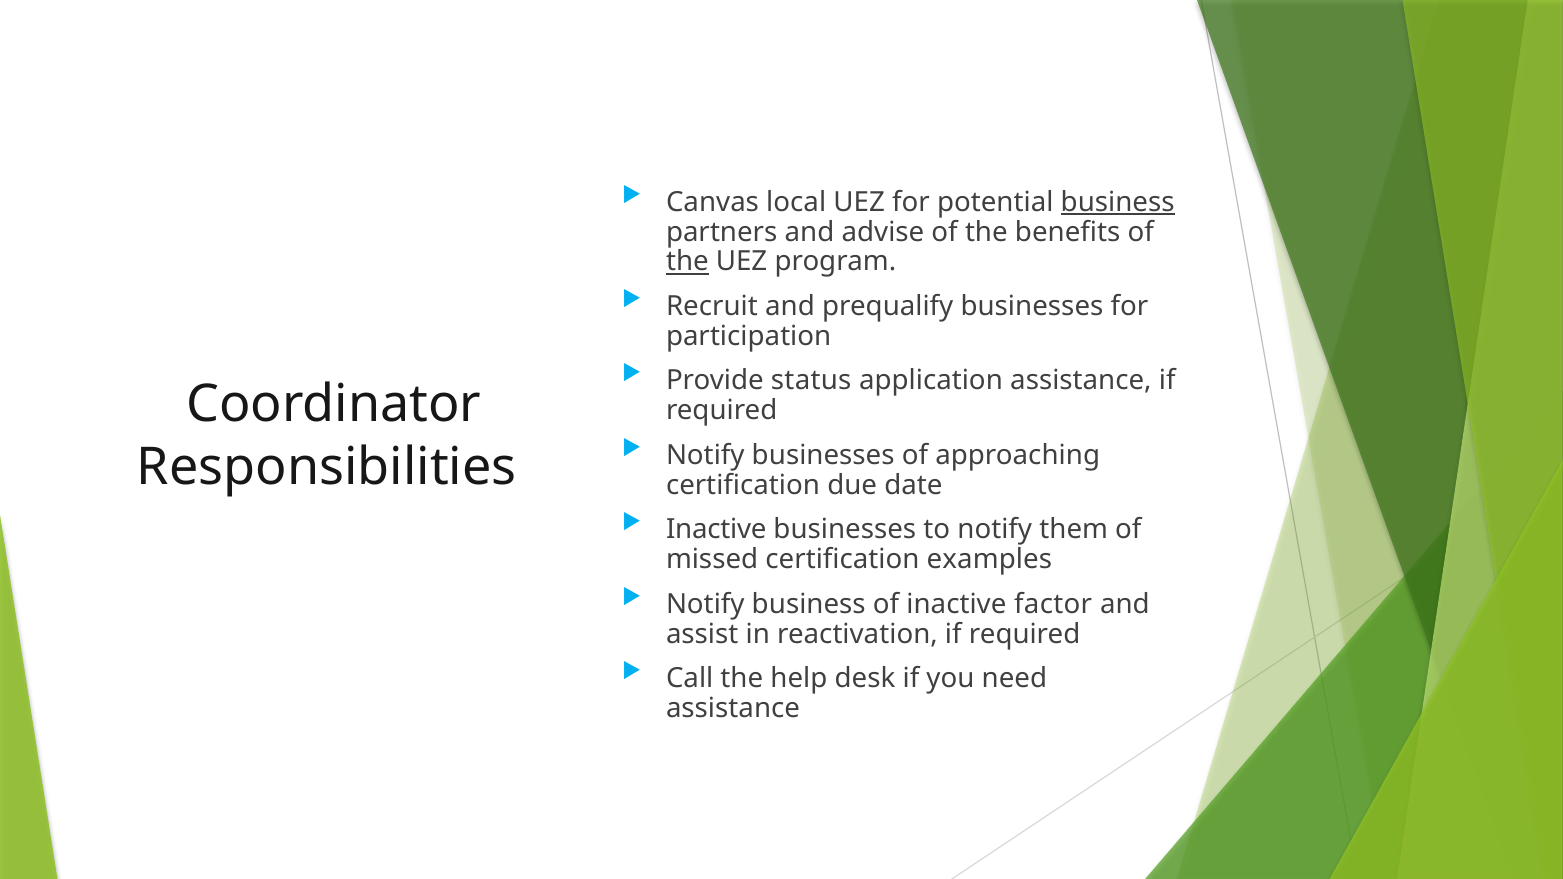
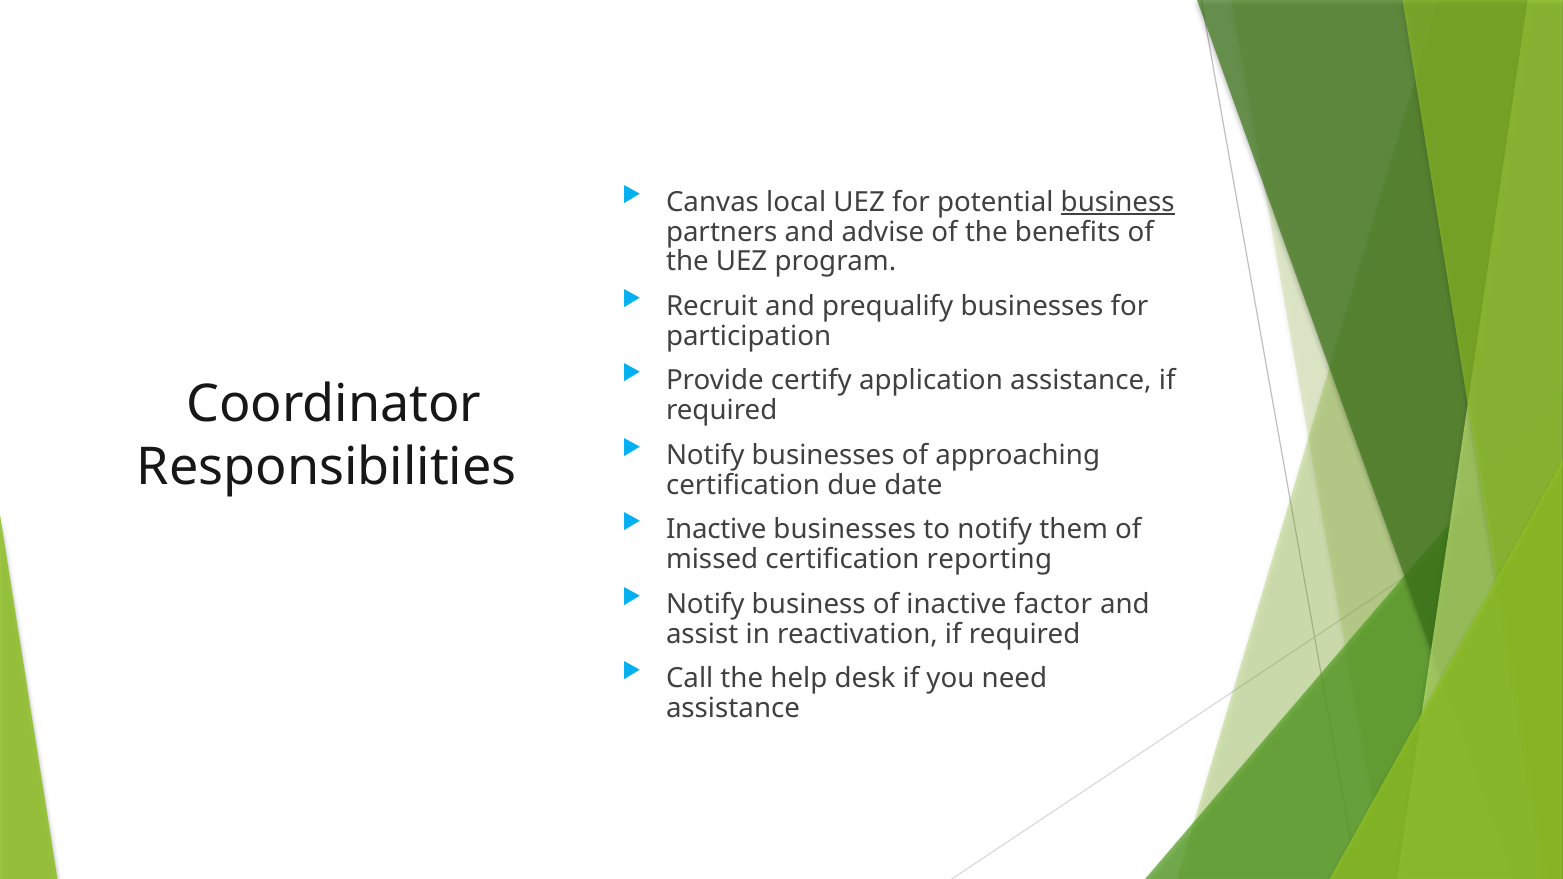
the underline: present -> none (687, 262)
status: status -> certify (811, 381)
examples: examples -> reporting (989, 560)
